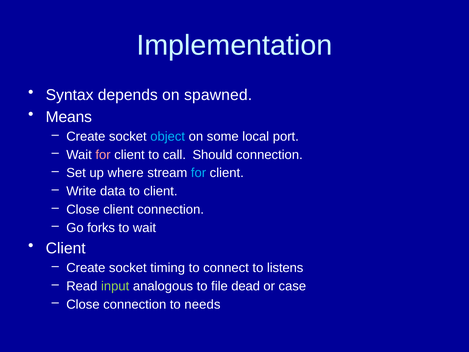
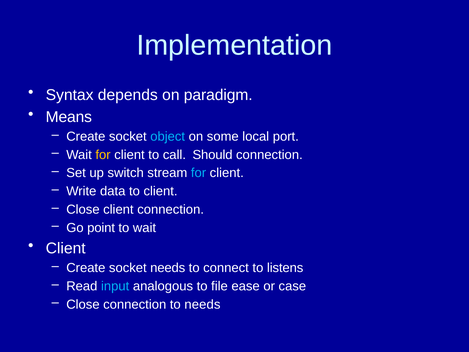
spawned: spawned -> paradigm (218, 95)
for colour: pink -> yellow (103, 155)
where: where -> switch (126, 173)
forks: forks -> point (101, 228)
socket timing: timing -> needs (168, 268)
input colour: light green -> light blue (115, 286)
dead: dead -> ease (246, 286)
